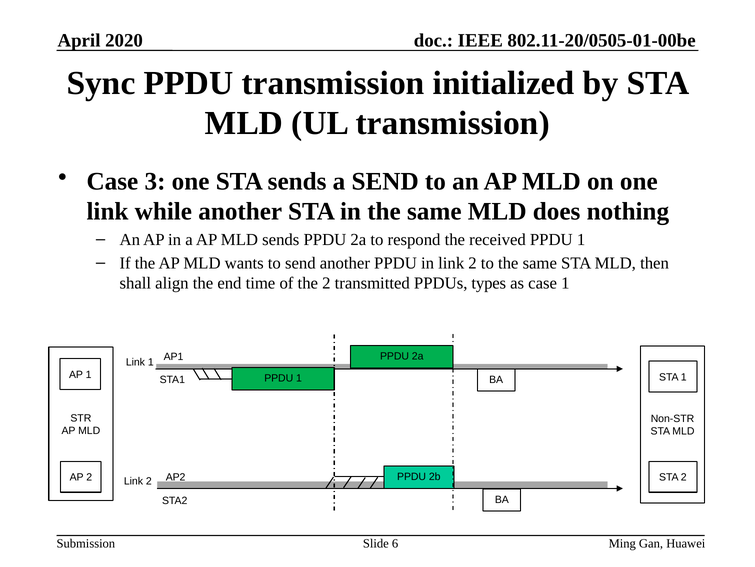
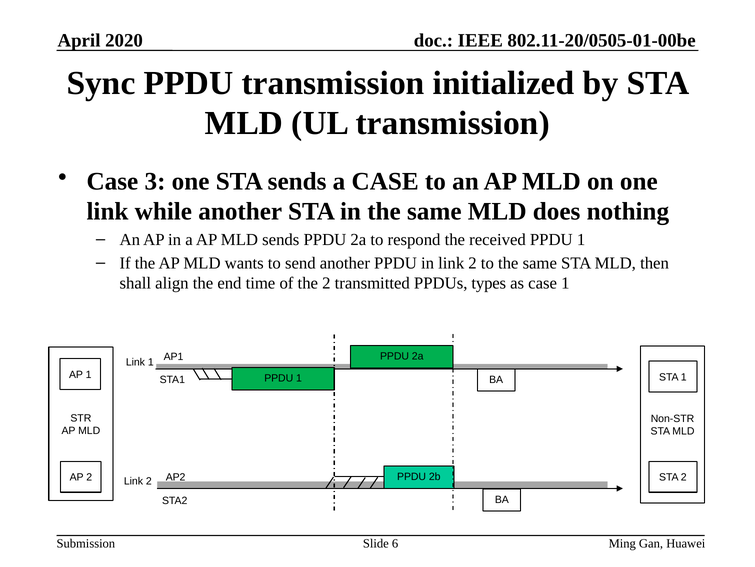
a SEND: SEND -> CASE (385, 181)
